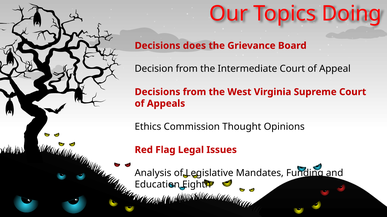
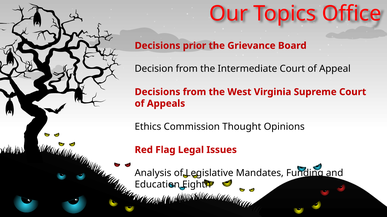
Doing: Doing -> Office (352, 14)
does: does -> prior (195, 46)
